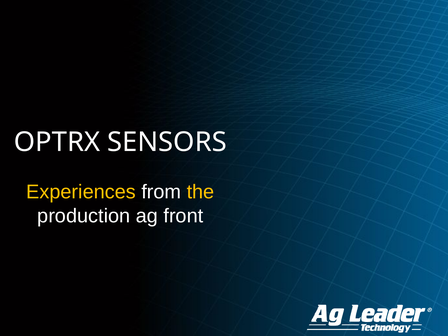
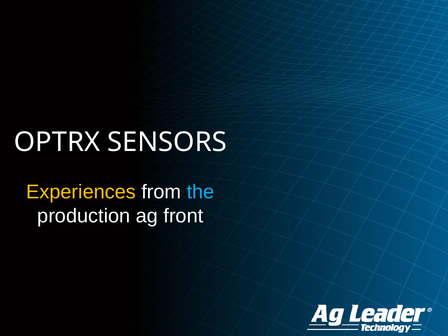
the colour: yellow -> light blue (201, 192)
